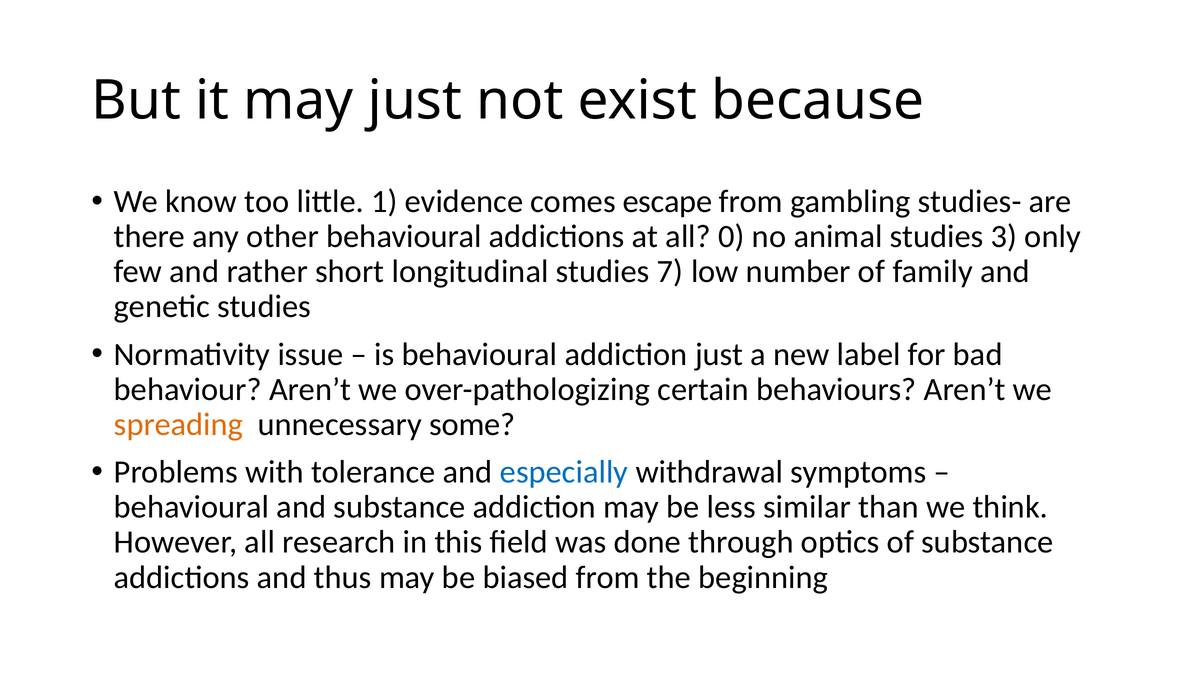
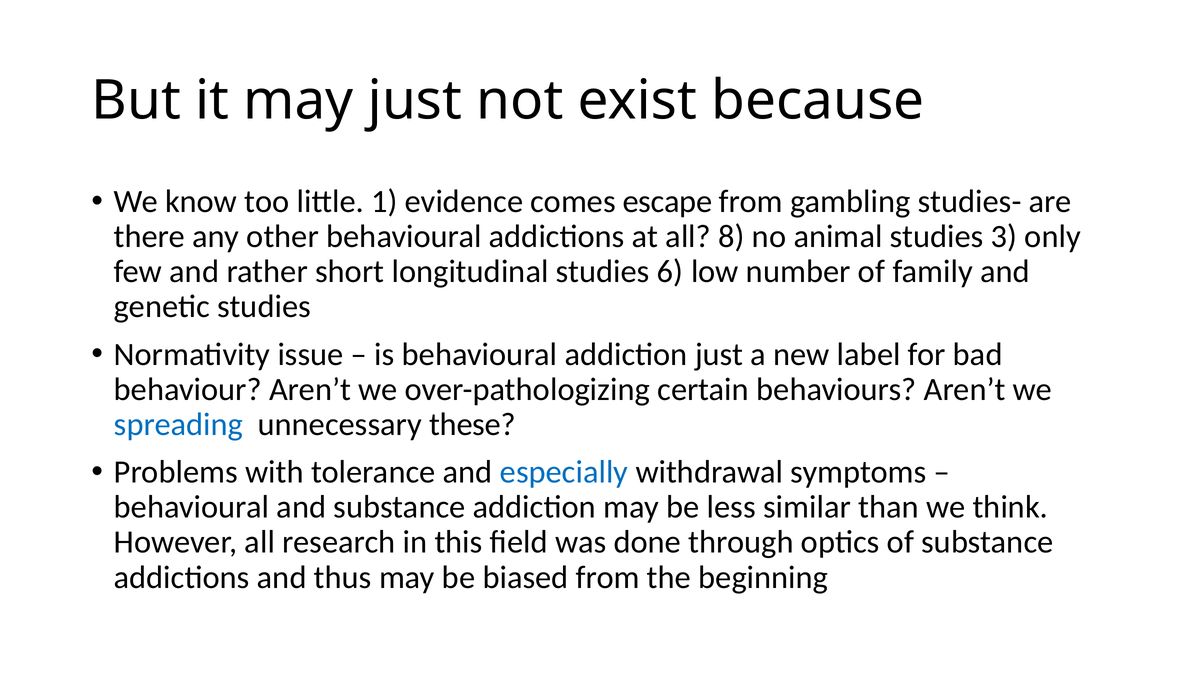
0: 0 -> 8 (731, 236)
7: 7 -> 6 (670, 271)
spreading colour: orange -> blue (178, 424)
some: some -> these (472, 424)
